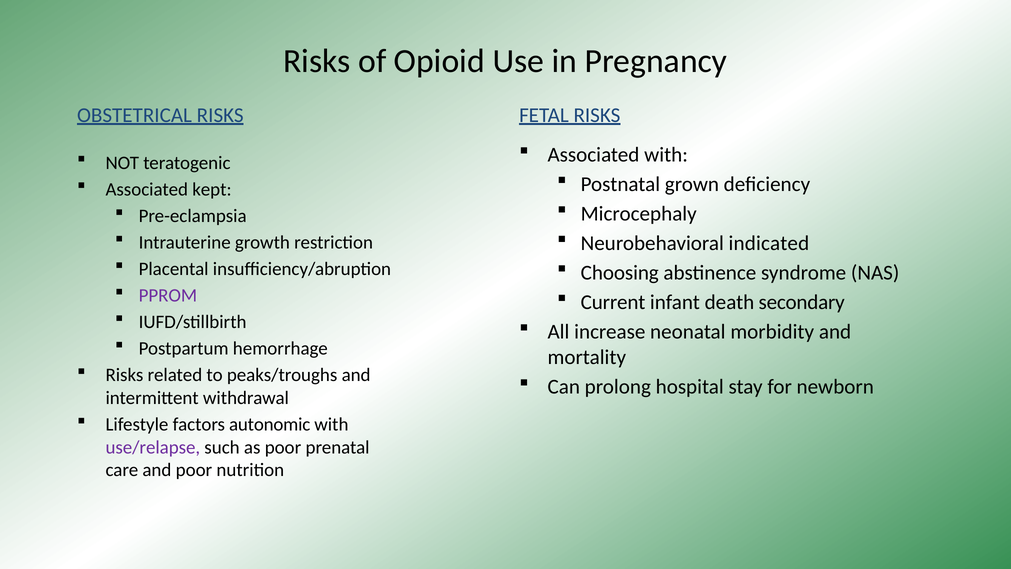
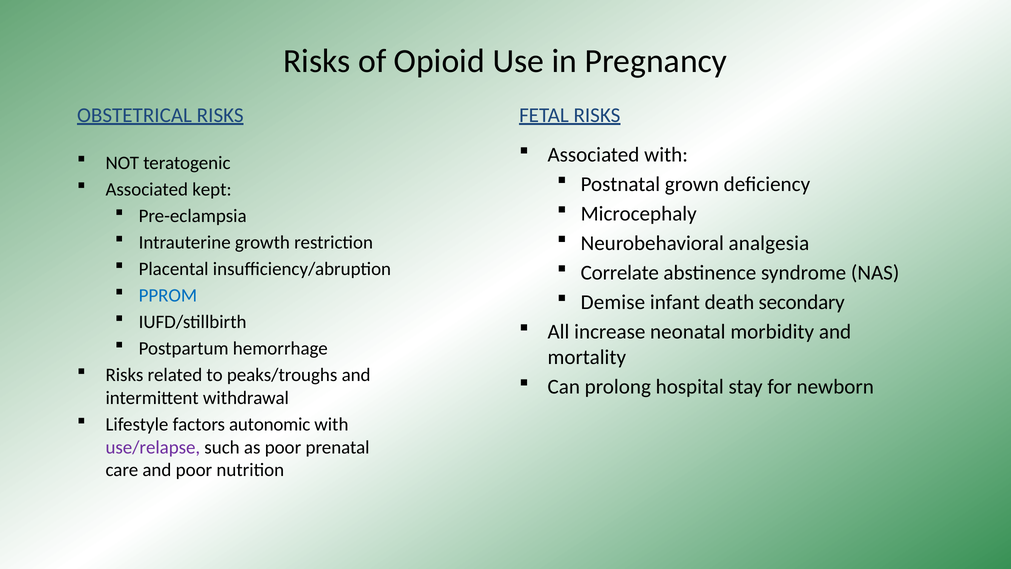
indicated: indicated -> analgesia (769, 243)
Choosing: Choosing -> Correlate (620, 273)
PPROM colour: purple -> blue (168, 295)
Current: Current -> Demise (613, 302)
